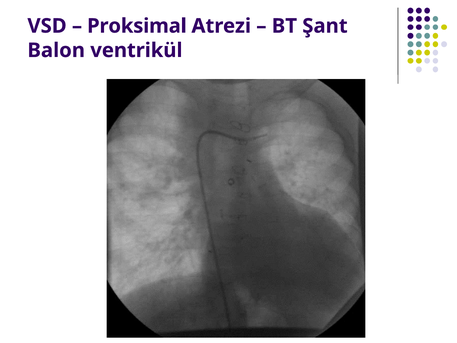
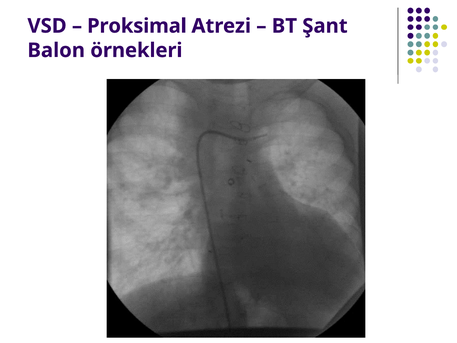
ventrikül: ventrikül -> örnekleri (136, 50)
